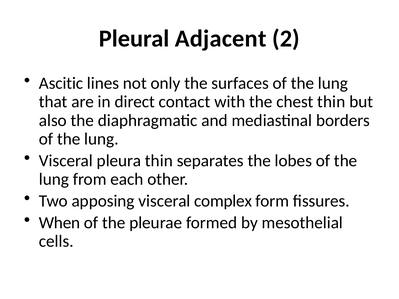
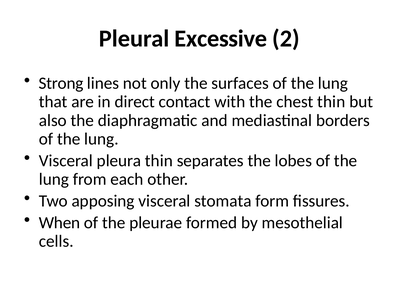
Adjacent: Adjacent -> Excessive (221, 39)
Ascitic: Ascitic -> Strong (61, 83)
complex: complex -> stomata (223, 201)
